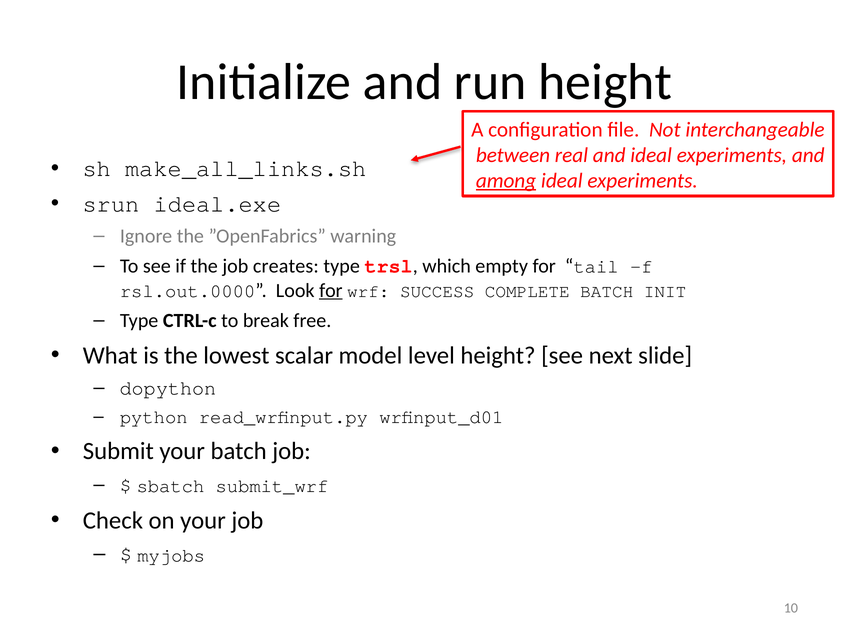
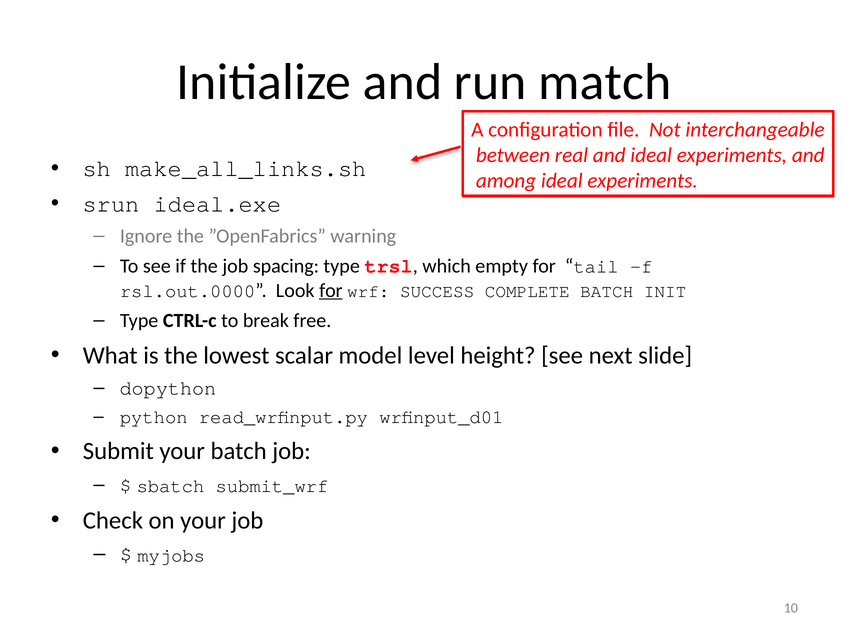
run height: height -> match (605, 82)
among underline: present -> none (506, 181)
creates: creates -> spacing (286, 266)
